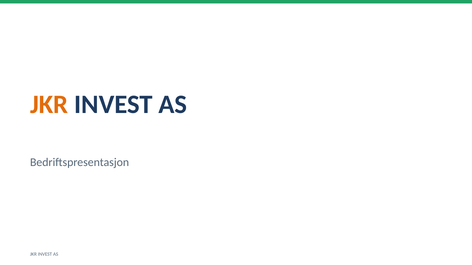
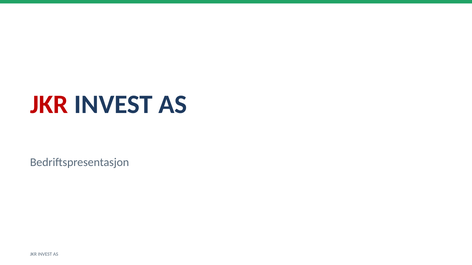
JKR colour: orange -> red (49, 105)
